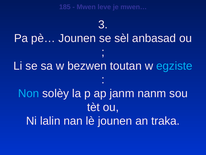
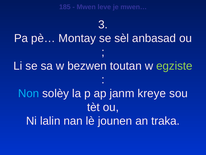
pè… Jounen: Jounen -> Montay (77, 38)
egziste colour: light blue -> light green (174, 66)
nanm: nanm -> kreye (152, 93)
